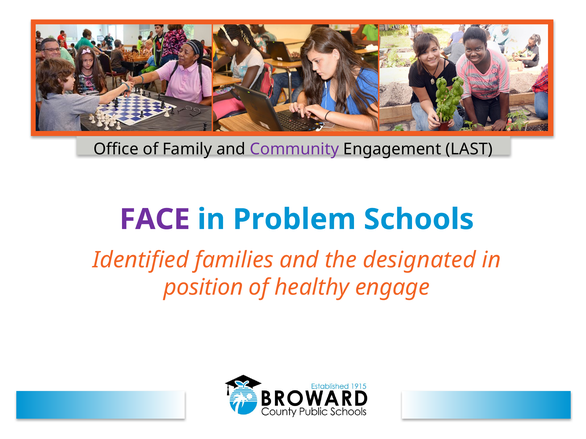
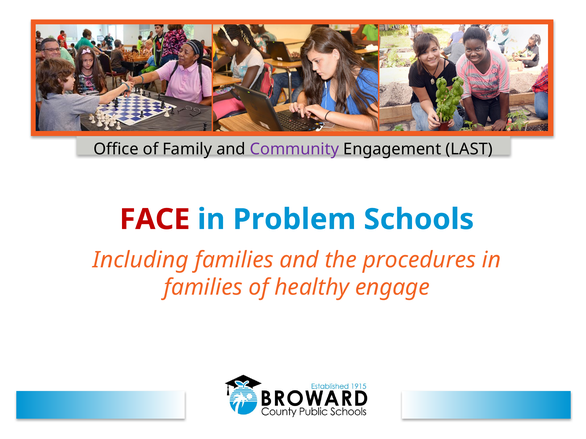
FACE colour: purple -> red (155, 220)
Identified: Identified -> Including (141, 260)
designated: designated -> procedures (419, 260)
position: position -> families (203, 288)
